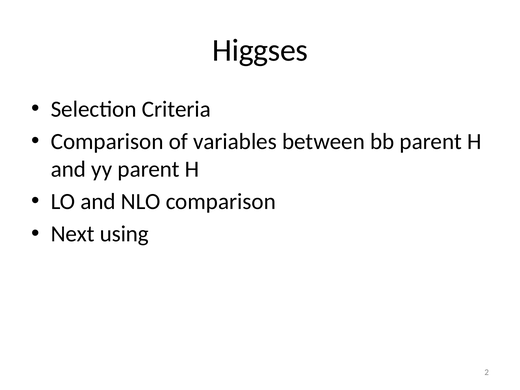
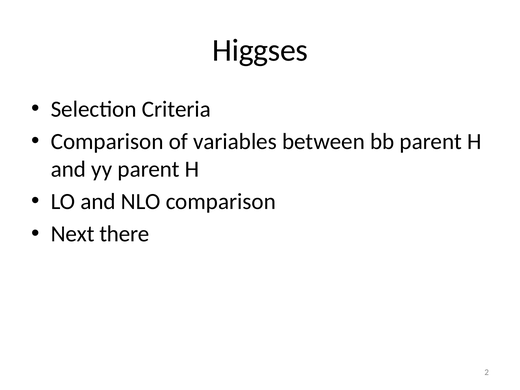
using: using -> there (124, 234)
